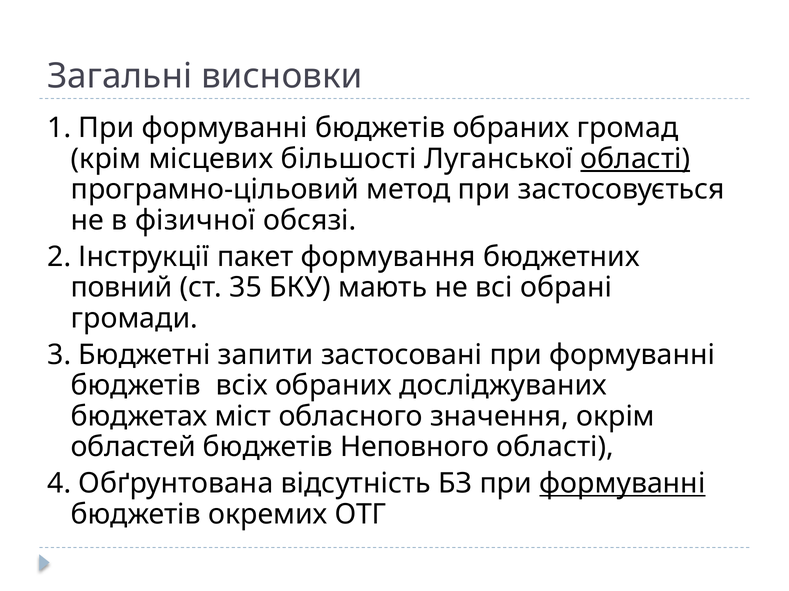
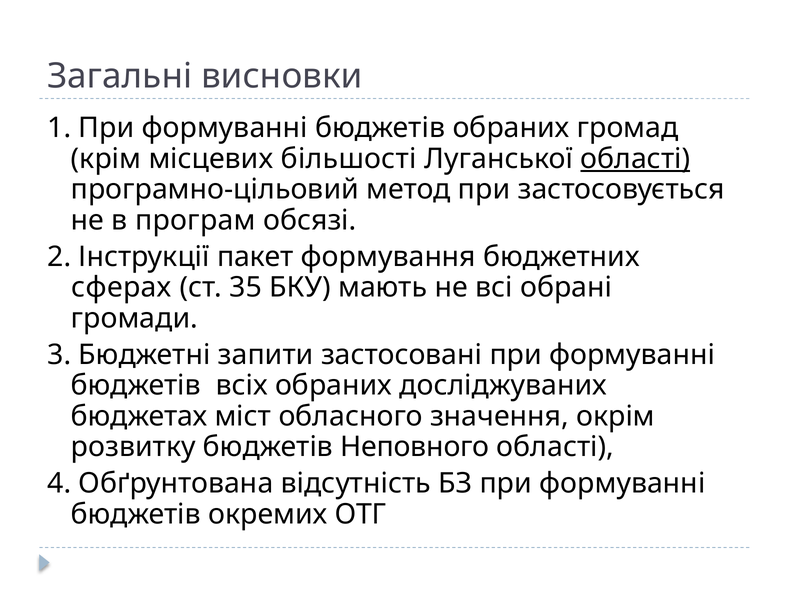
фізичної: фізичної -> програм (195, 220)
повний: повний -> сферах (121, 288)
областей: областей -> розвитку (133, 448)
формуванні underline: present -> none (622, 484)
